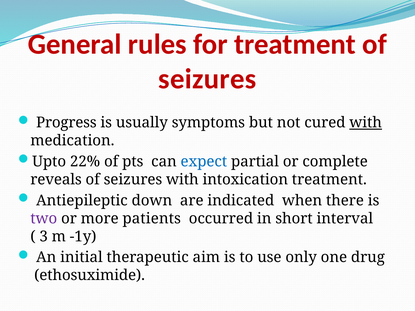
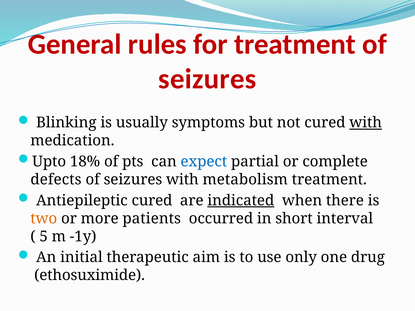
Progress: Progress -> Blinking (66, 123)
22%: 22% -> 18% (85, 162)
reveals: reveals -> defects (56, 180)
intoxication: intoxication -> metabolism (245, 180)
Antiepileptic down: down -> cured (152, 201)
indicated underline: none -> present (241, 201)
two colour: purple -> orange (44, 219)
3: 3 -> 5 (44, 237)
